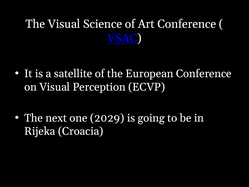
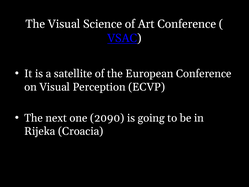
2029: 2029 -> 2090 (107, 118)
